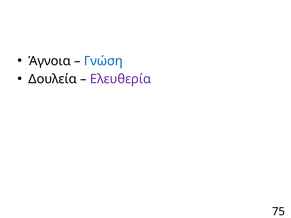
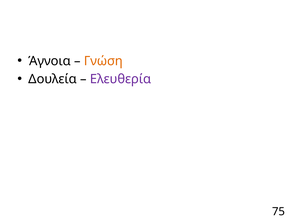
Γνώση colour: blue -> orange (103, 61)
